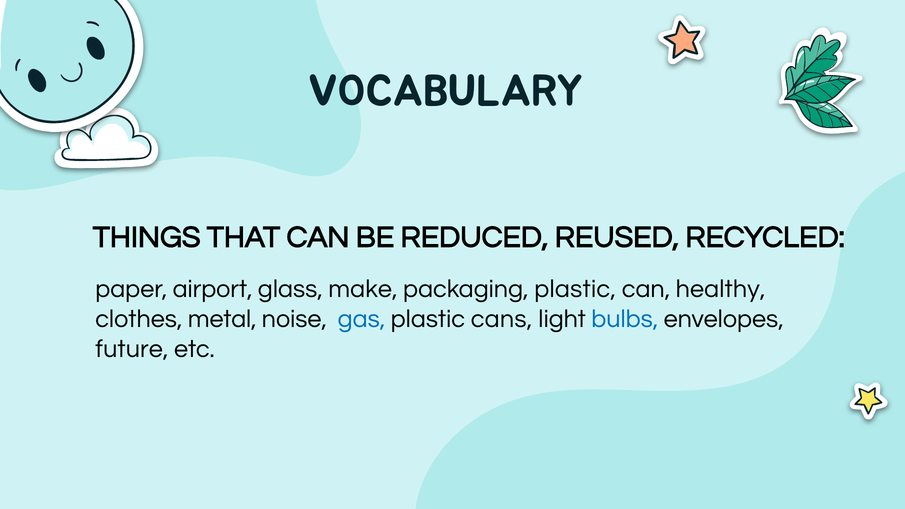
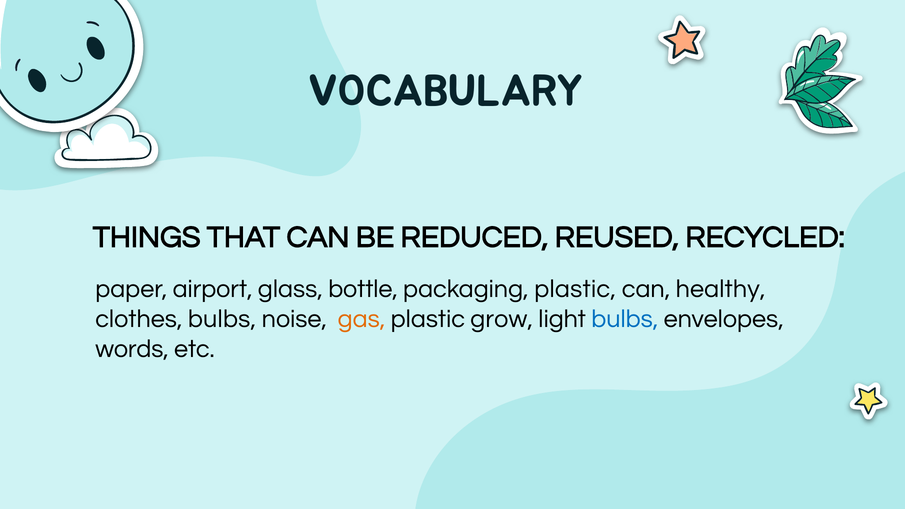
make: make -> bottle (363, 289)
clothes metal: metal -> bulbs (222, 319)
gas colour: blue -> orange (362, 319)
cans: cans -> grow (502, 319)
future: future -> words (132, 349)
